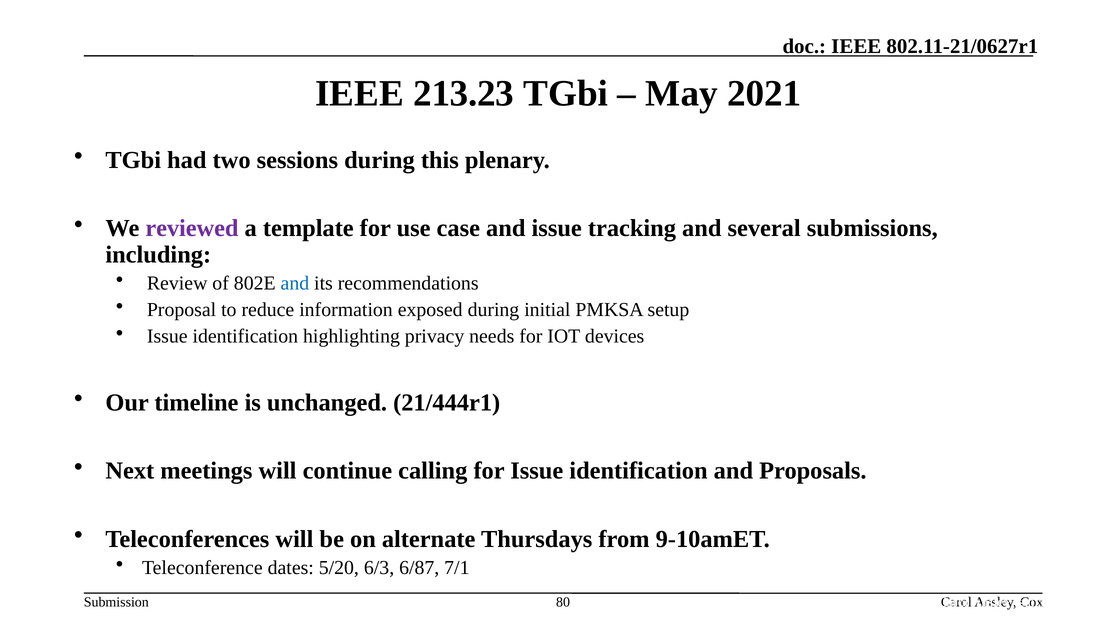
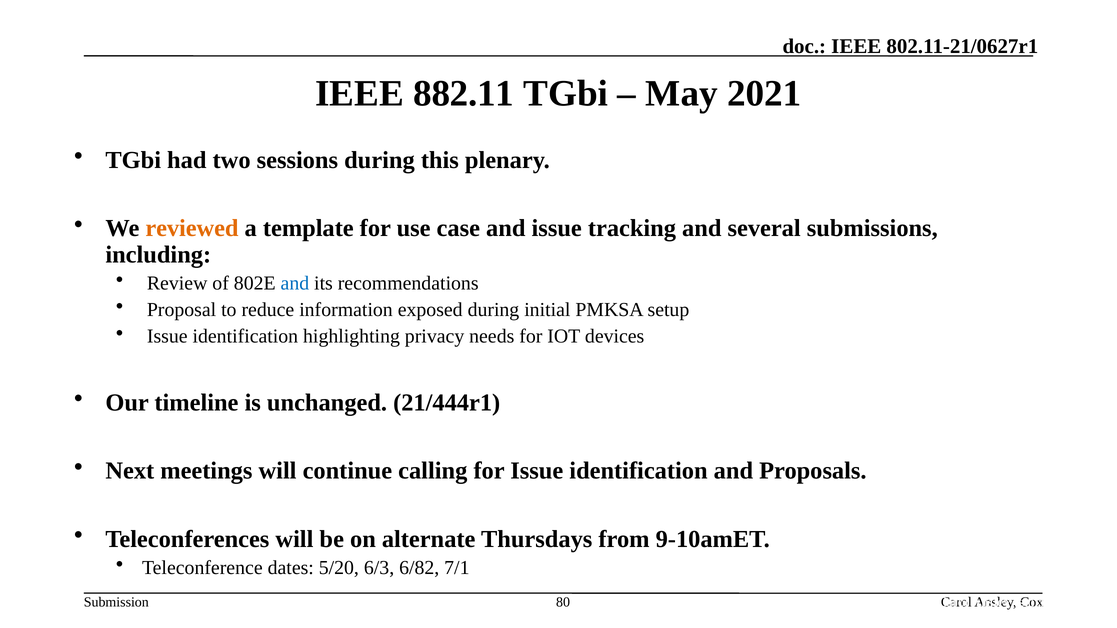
213.23: 213.23 -> 882.11 (464, 93)
reviewed colour: purple -> orange (192, 228)
6/87: 6/87 -> 6/82 (419, 568)
